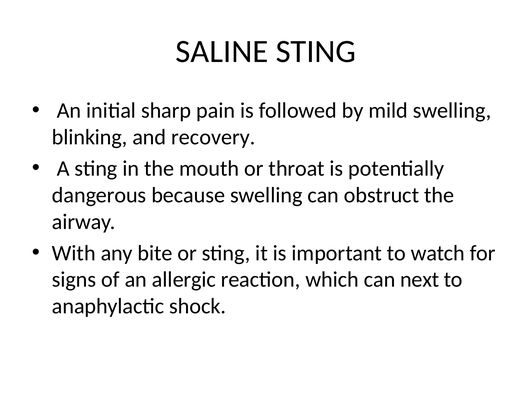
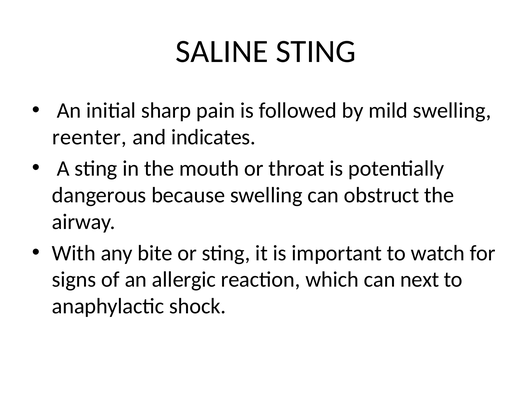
blinking: blinking -> reenter (89, 137)
recovery: recovery -> indicates (213, 137)
